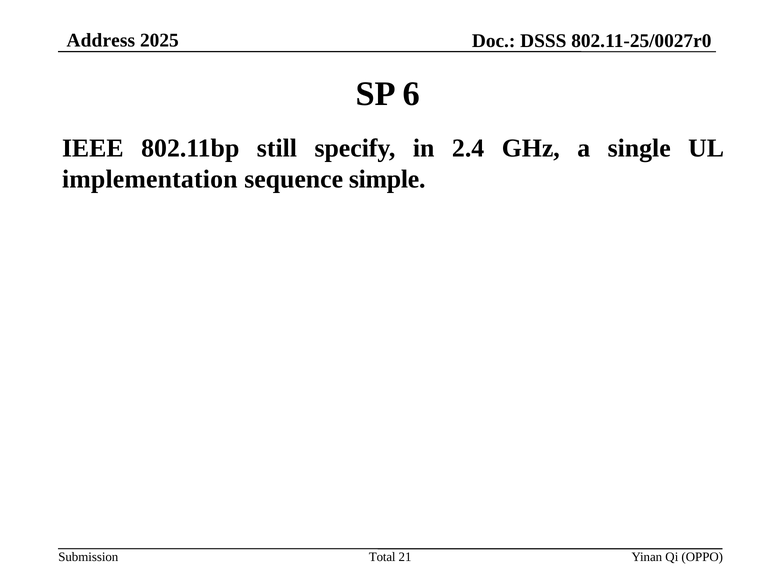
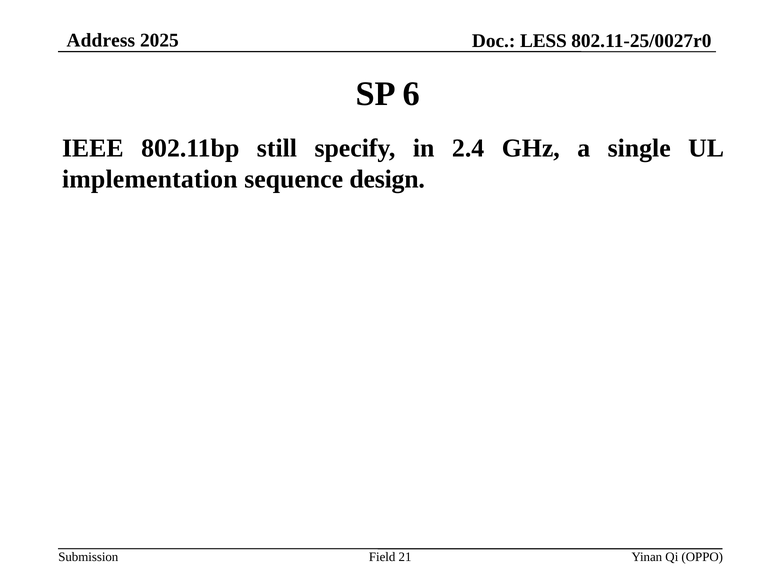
DSSS: DSSS -> LESS (543, 41)
simple: simple -> design (387, 179)
Total: Total -> Field (382, 557)
